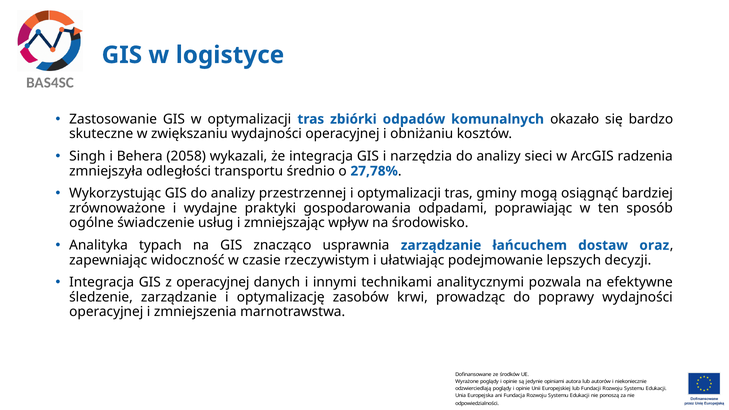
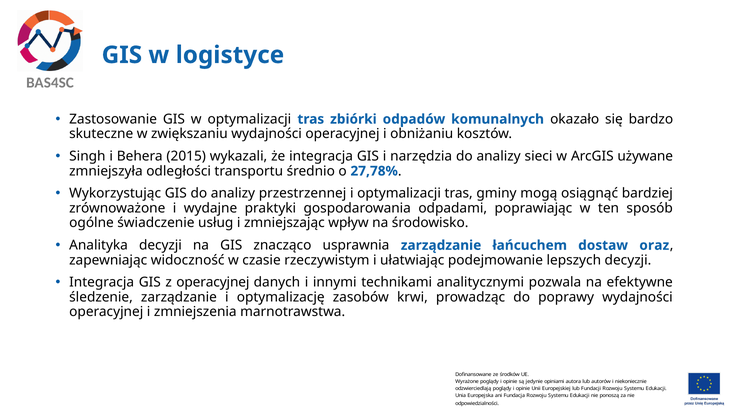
2058: 2058 -> 2015 (186, 156)
radzenia: radzenia -> używane (645, 156)
Analityka typach: typach -> decyzji (160, 245)
